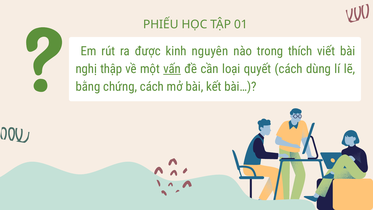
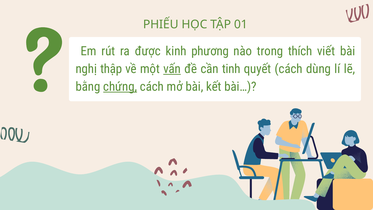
nguyên: nguyên -> phương (210, 51)
loại: loại -> tinh (231, 69)
chứng underline: none -> present (120, 87)
